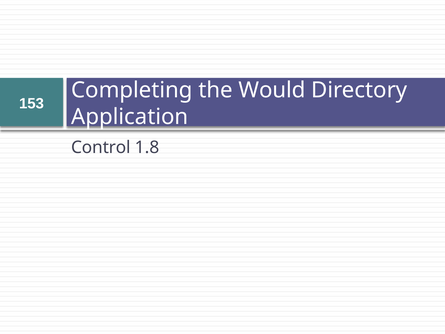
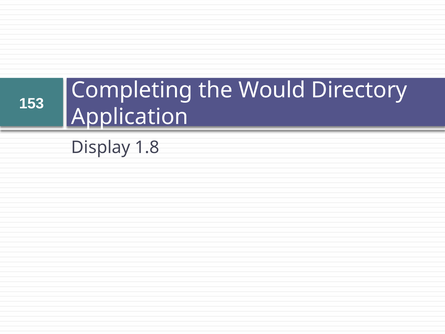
Control: Control -> Display (101, 147)
